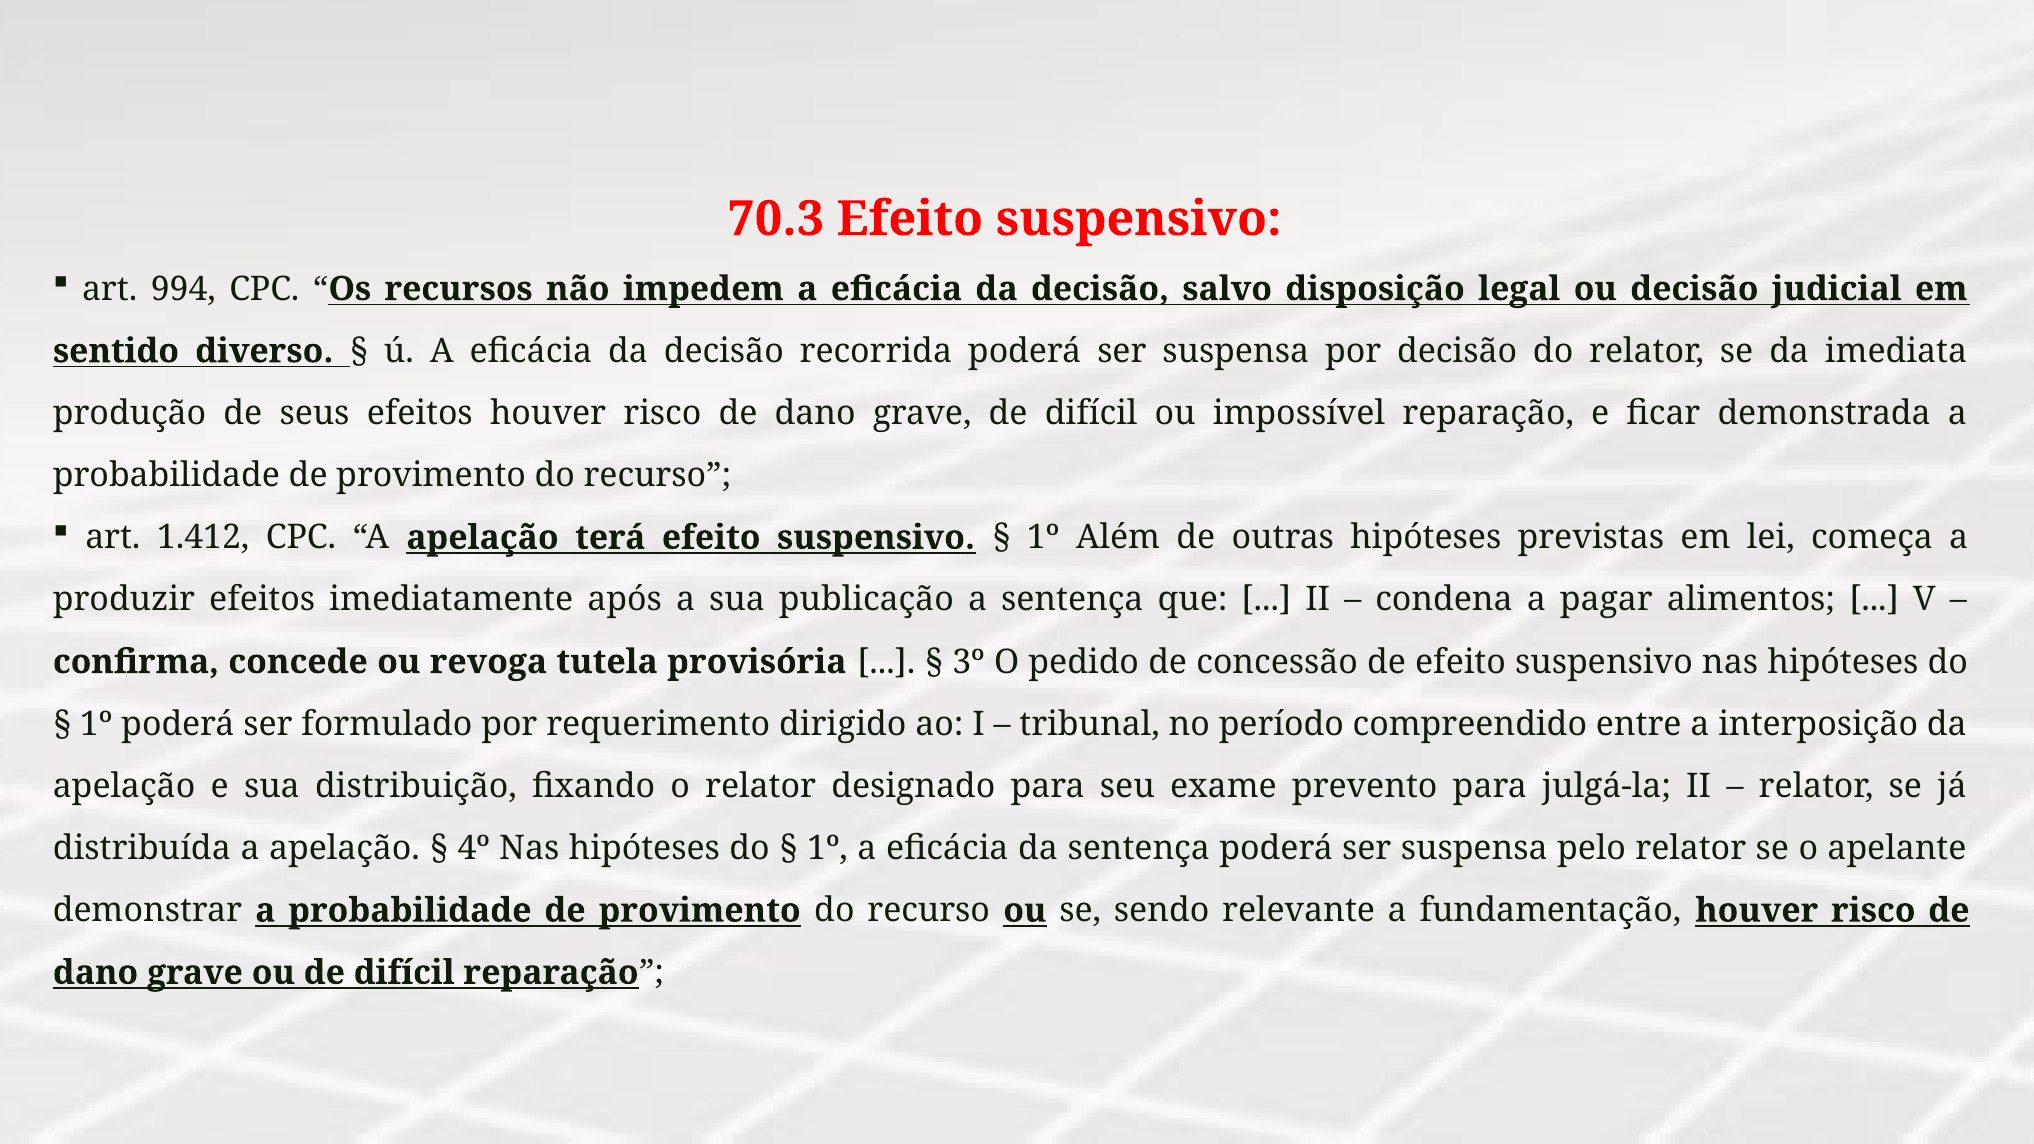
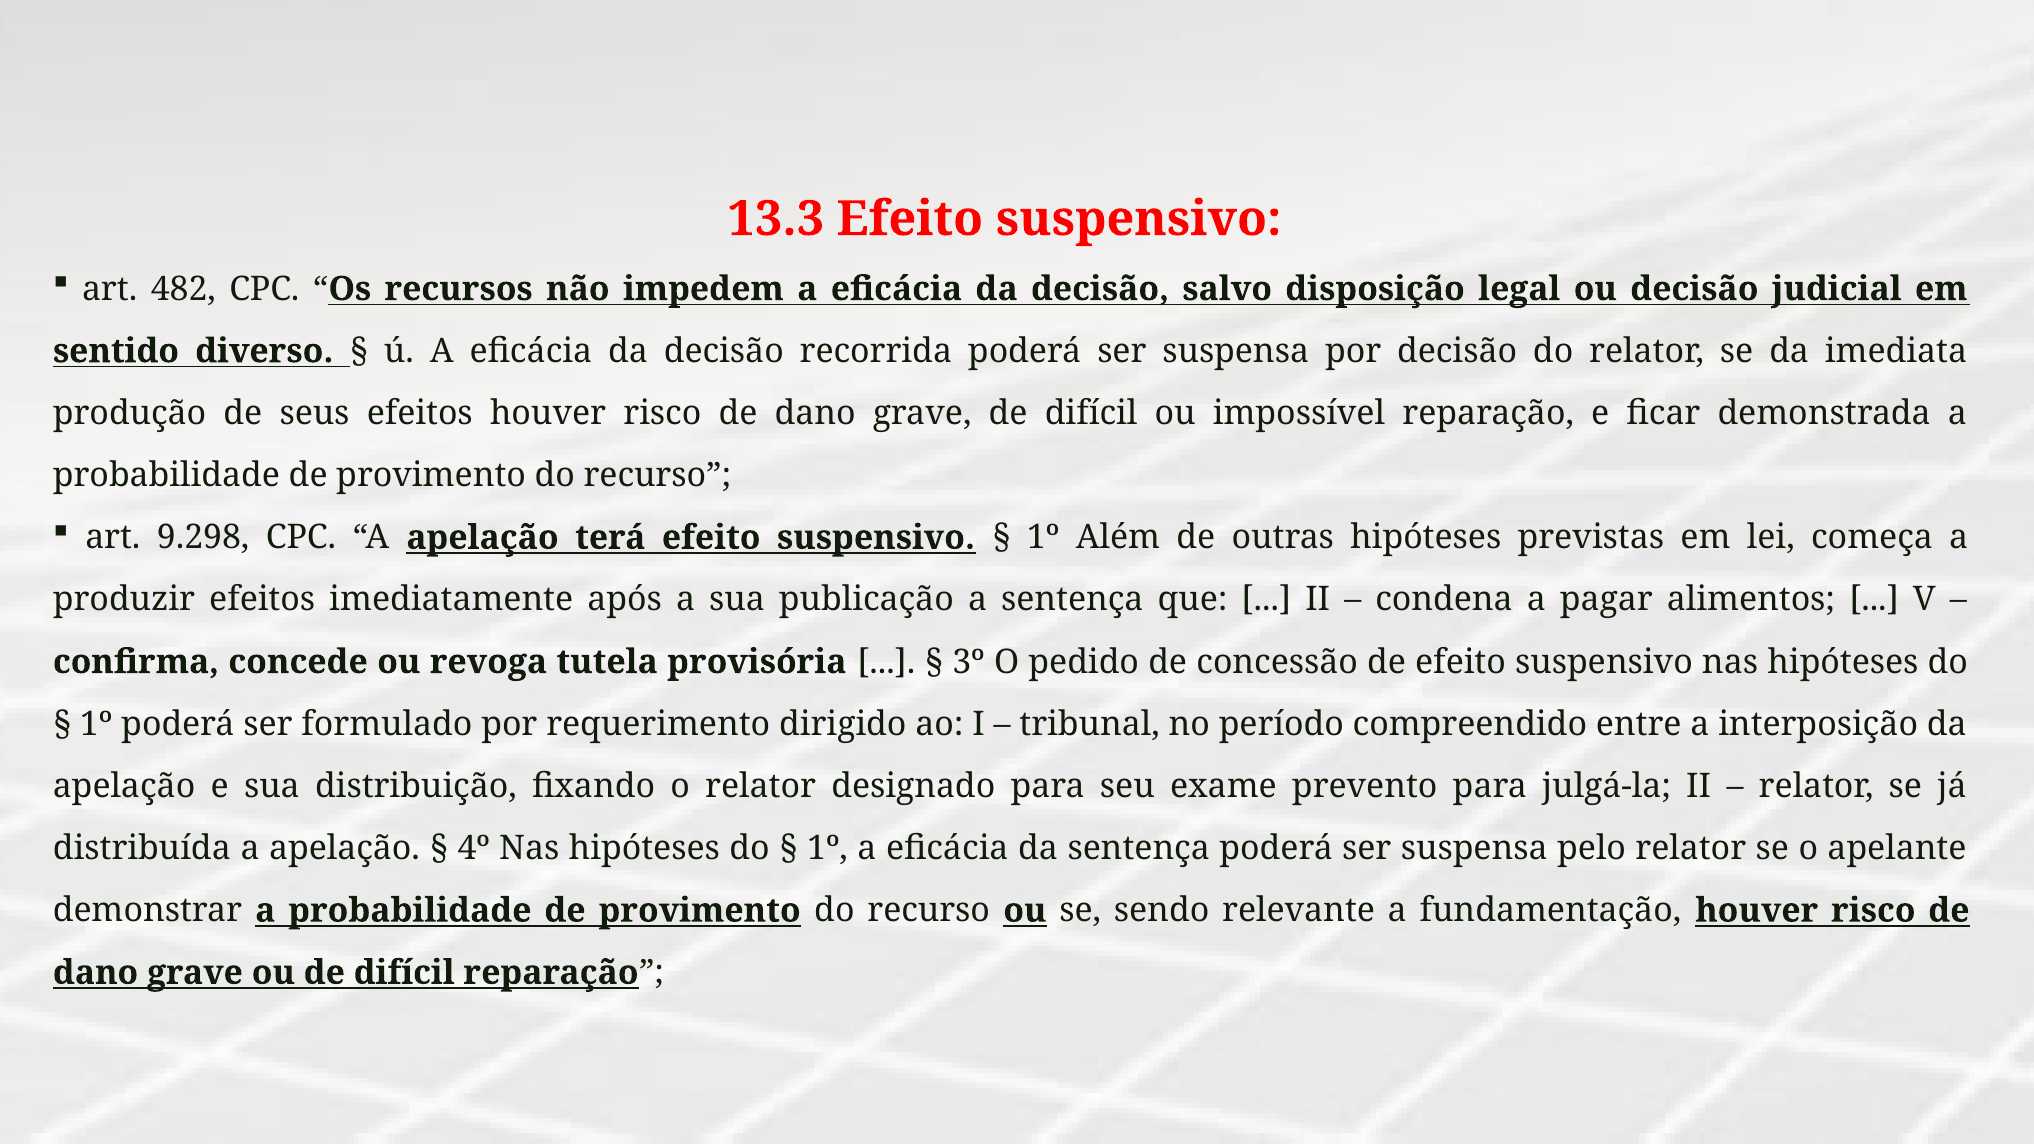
70.3: 70.3 -> 13.3 (776, 219)
994: 994 -> 482 (183, 289)
1.412: 1.412 -> 9.298 (203, 538)
